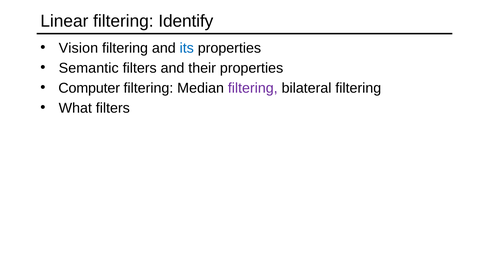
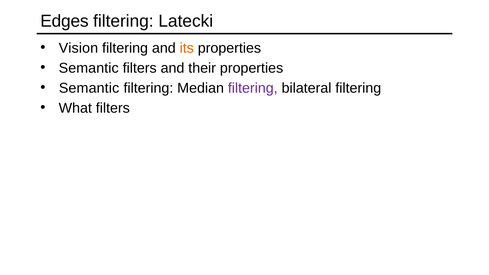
Linear: Linear -> Edges (64, 21)
Identify: Identify -> Latecki (186, 21)
its colour: blue -> orange (187, 48)
Computer: Computer -> Semantic (89, 88)
